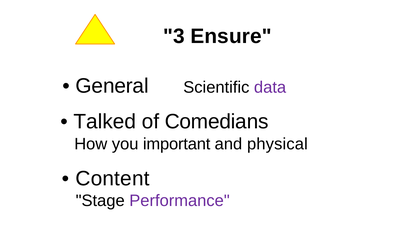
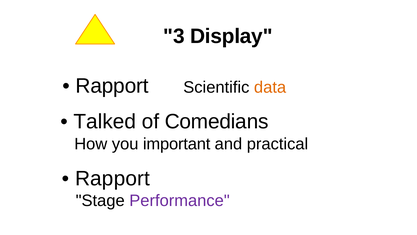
Ensure: Ensure -> Display (231, 36)
General: General -> Rapport (112, 86)
data colour: purple -> orange (270, 87)
physical: physical -> practical (278, 144)
Content: Content -> Rapport (113, 178)
